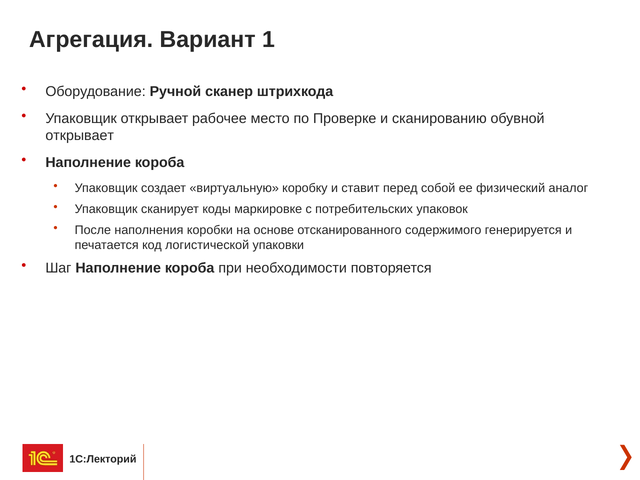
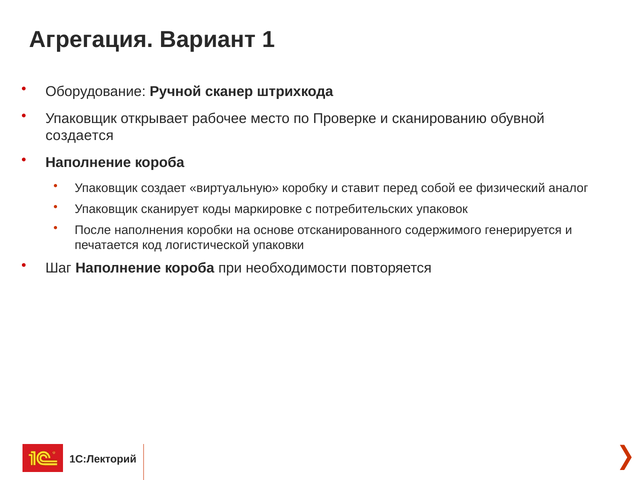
открывает: открывает -> создается (80, 136)
